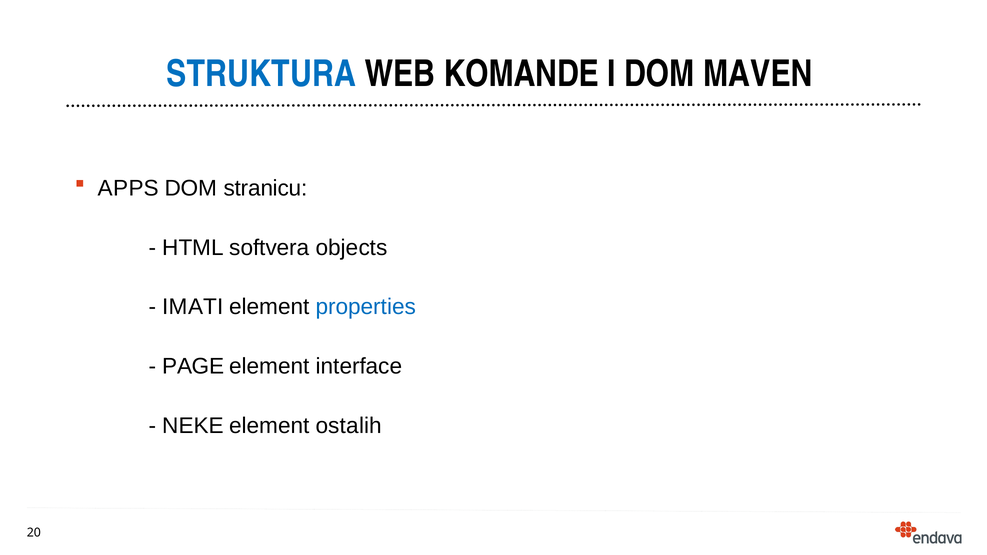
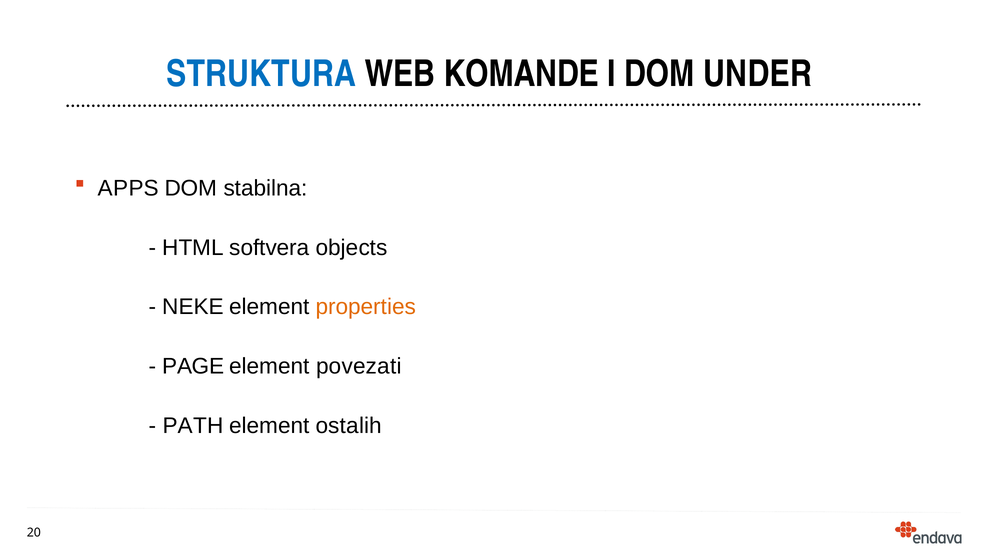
MAVEN: MAVEN -> UNDER (758, 74)
stranicu: stranicu -> stabilna (266, 188)
IMATI: IMATI -> NEKE (193, 307)
properties colour: blue -> orange (366, 307)
interface: interface -> povezati (359, 366)
NEKE: NEKE -> PATH (193, 426)
